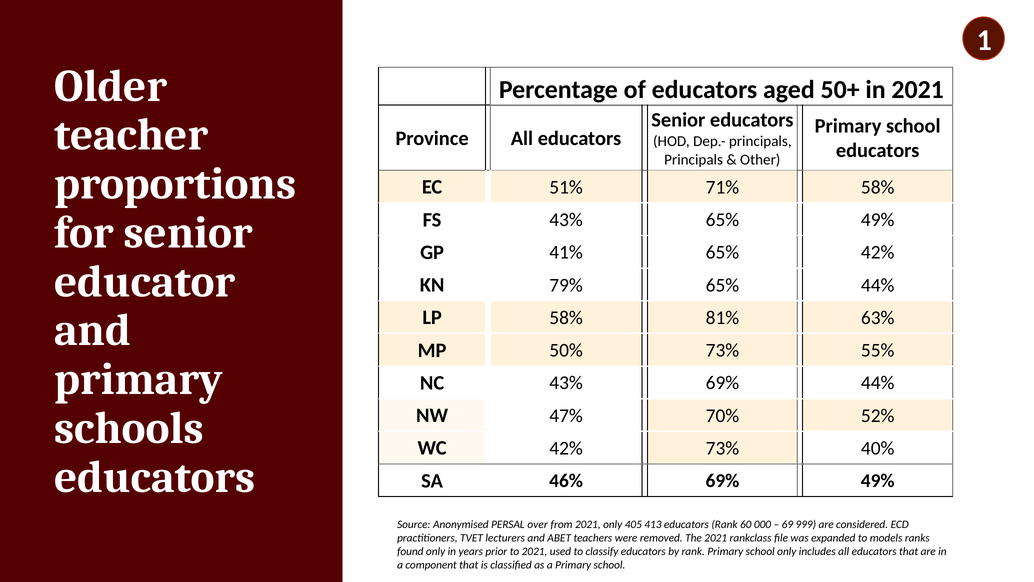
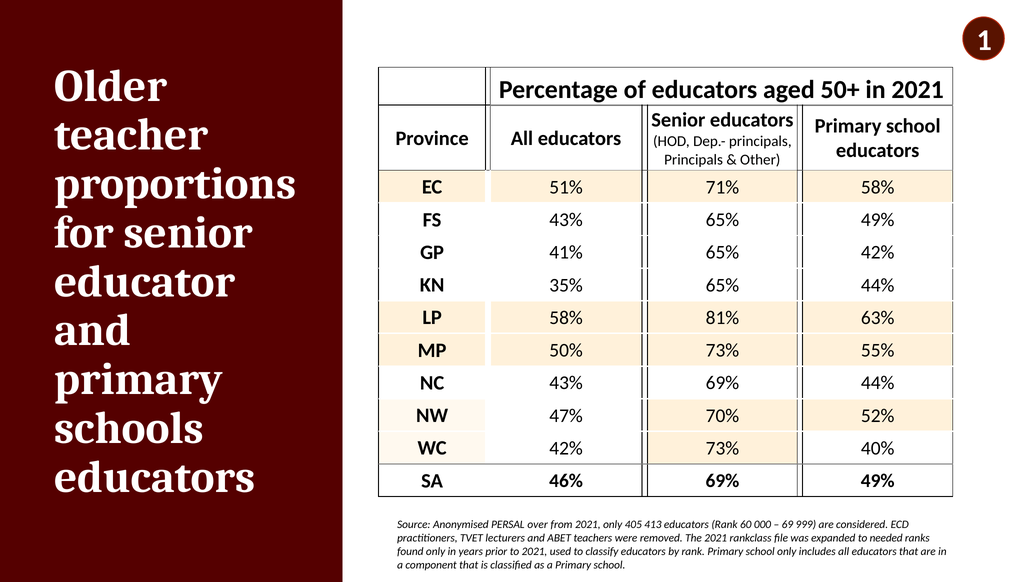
79%: 79% -> 35% (566, 285)
models: models -> needed (886, 538)
